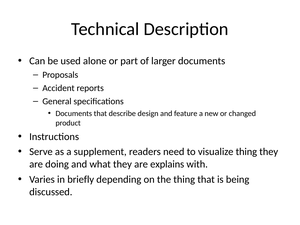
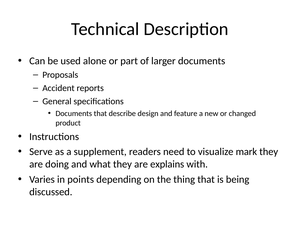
visualize thing: thing -> mark (246, 152)
briefly: briefly -> points (81, 179)
